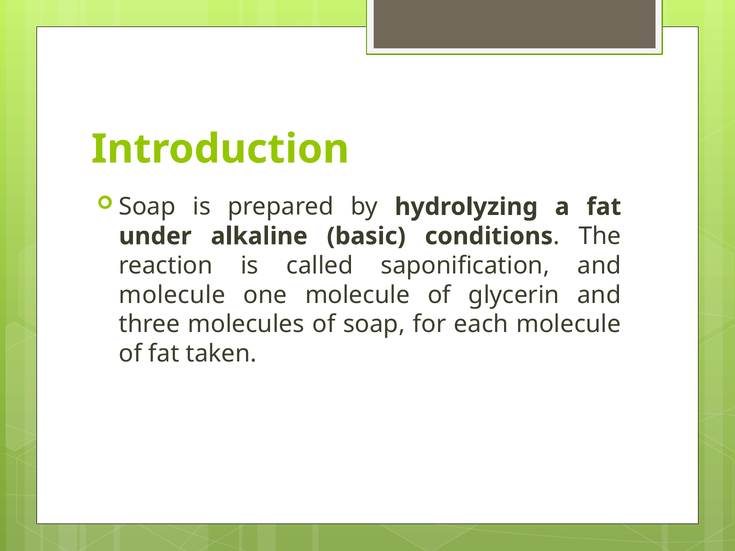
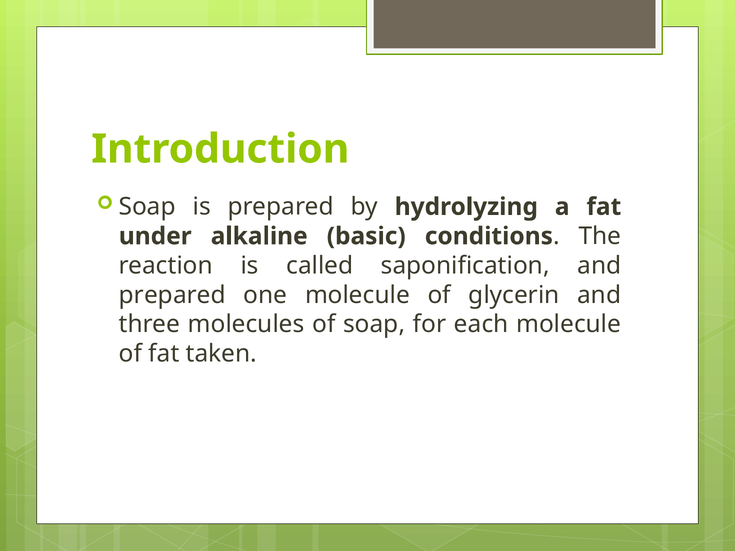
molecule: molecule -> prepared (172, 295)
